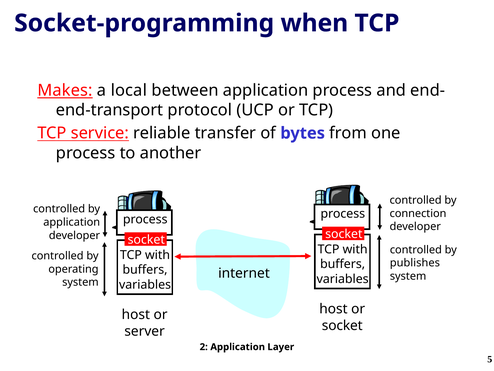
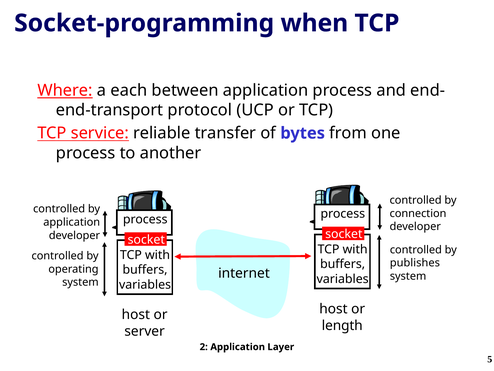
Makes: Makes -> Where (65, 90)
local: local -> each (129, 90)
socket: socket -> length (342, 325)
